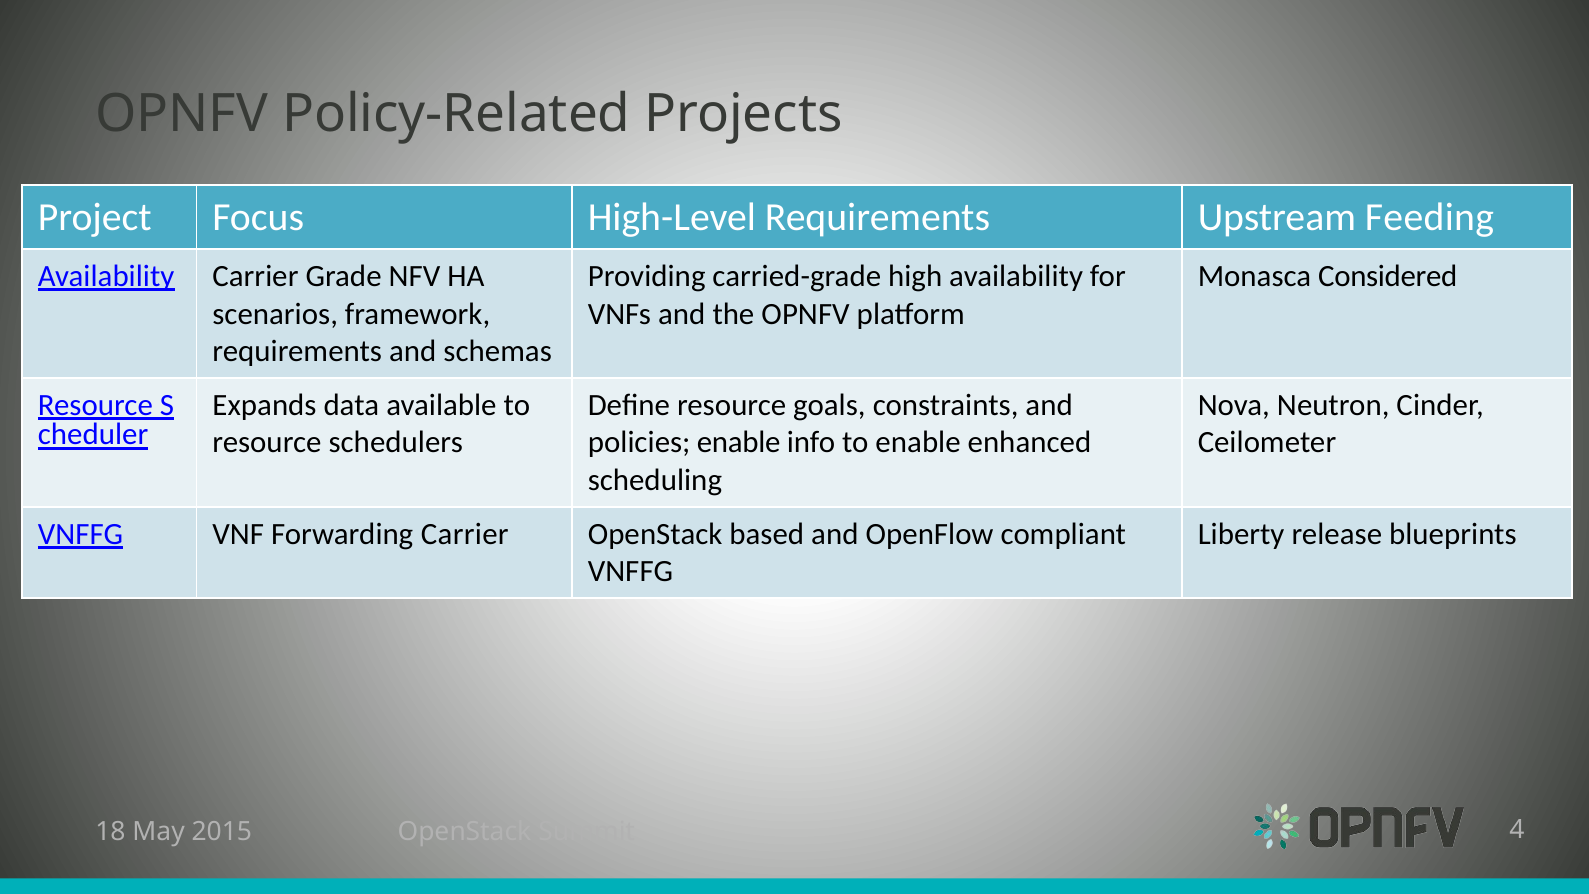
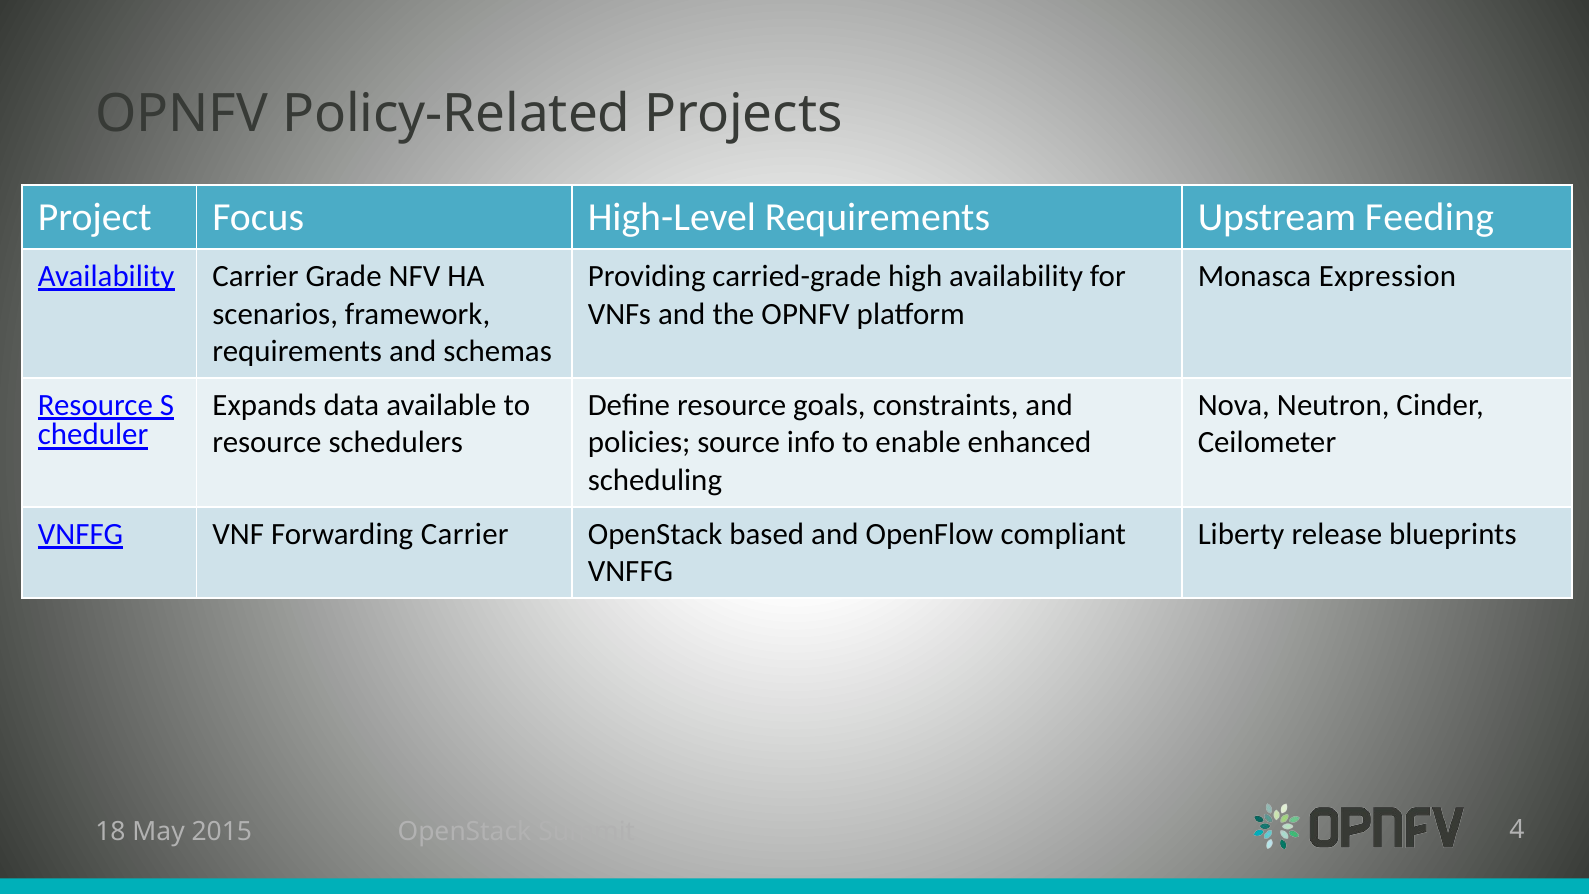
Considered: Considered -> Expression (1387, 276)
policies enable: enable -> source (739, 443)
